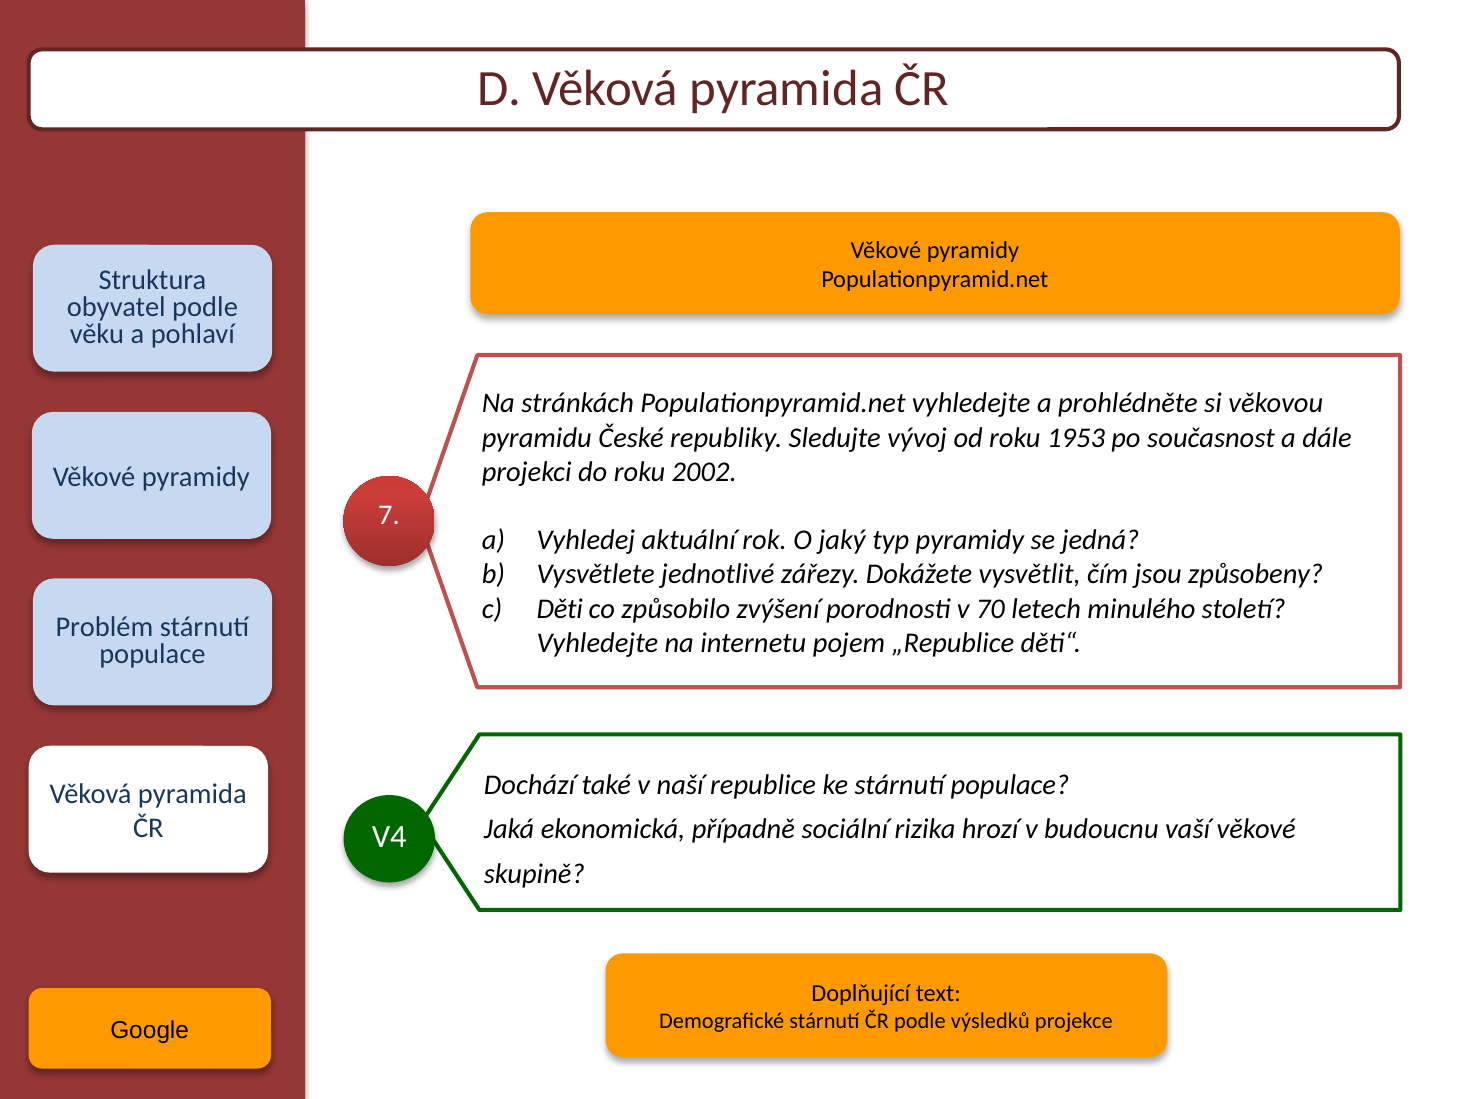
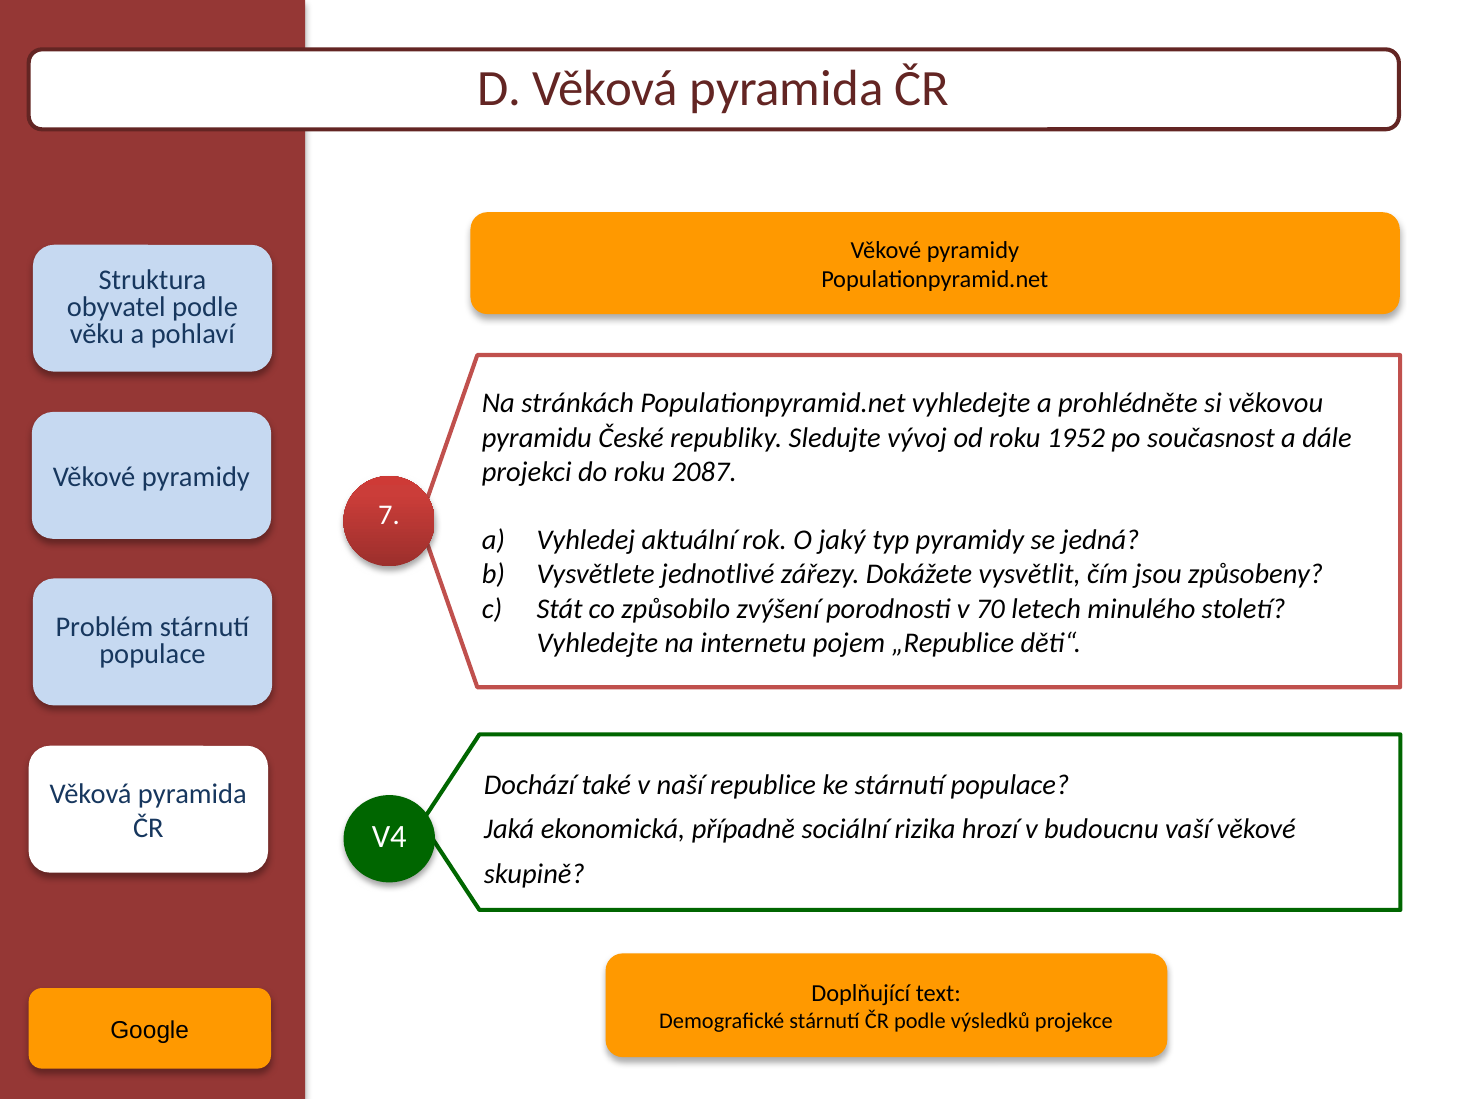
1953: 1953 -> 1952 (1076, 438)
2002: 2002 -> 2087 (704, 472)
Děti: Děti -> Stát (560, 609)
